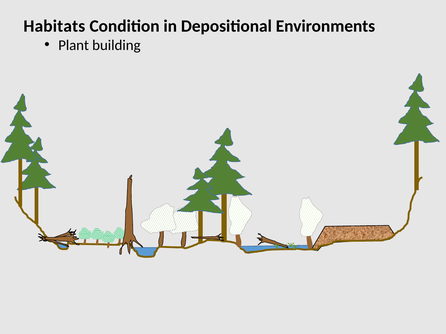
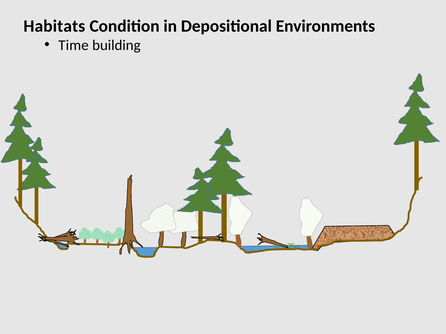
Plant: Plant -> Time (73, 45)
